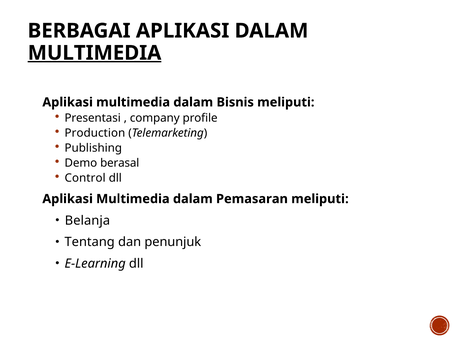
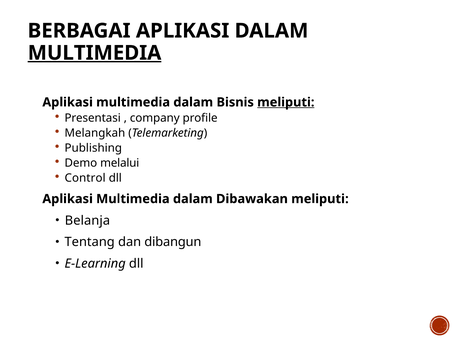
meliputi underline: none -> present (286, 102)
Production: Production -> Melangkah (95, 133)
berasal: berasal -> melalui (120, 163)
Pemasaran: Pemasaran -> Dibawakan (252, 199)
penunjuk: penunjuk -> dibangun (173, 242)
